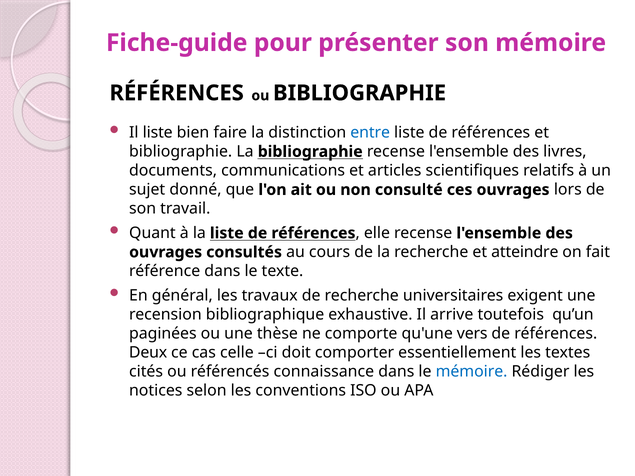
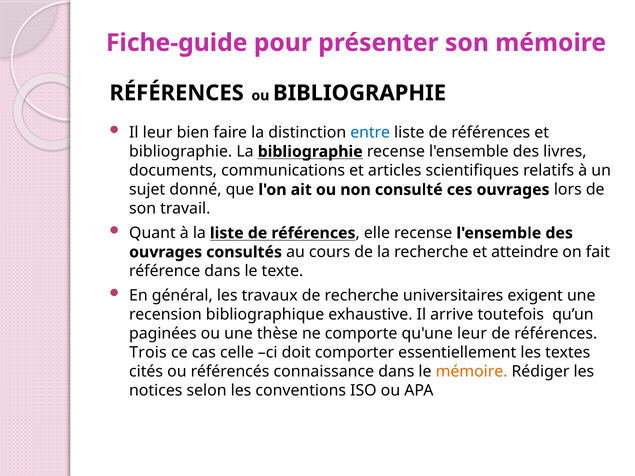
Il liste: liste -> leur (158, 133)
qu'une vers: vers -> leur (472, 334)
Deux: Deux -> Trois (148, 353)
mémoire colour: blue -> orange (472, 372)
